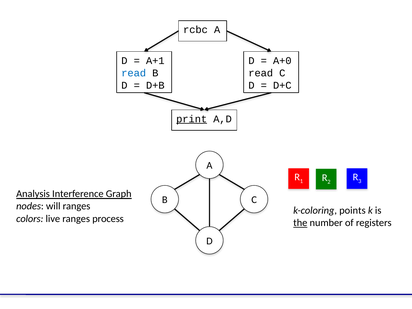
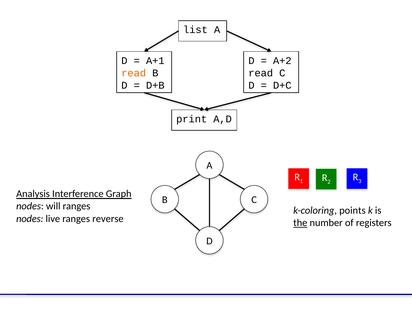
rcbc: rcbc -> list (195, 30)
A+0: A+0 -> A+2 (282, 61)
read colour: blue -> orange (134, 73)
print underline: present -> none (192, 119)
colors: colors -> nodes (30, 219)
process: process -> reverse (108, 219)
